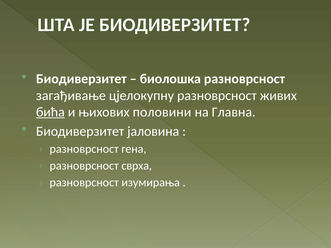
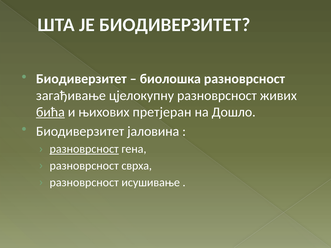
половини: половини -> претјеран (162, 112)
Главна: Главна -> Дошло (234, 112)
разноврсност underline: none -> present (84, 149)
изумирања: изумирања -> исушивање (151, 183)
